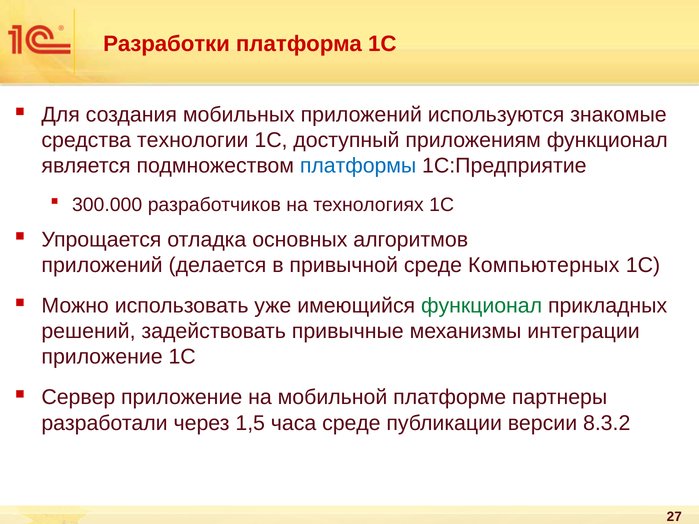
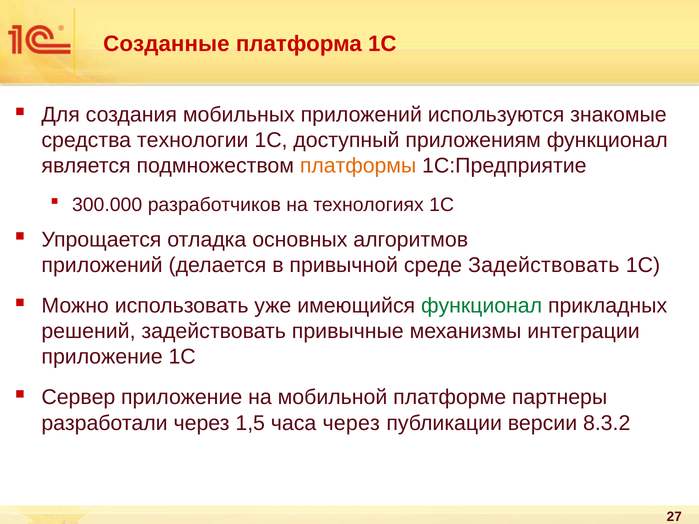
Разработки: Разработки -> Созданные (166, 44)
платформы colour: blue -> orange (358, 166)
среде Компьютерных: Компьютерных -> Задействовать (544, 265)
часа среде: среде -> через (351, 423)
